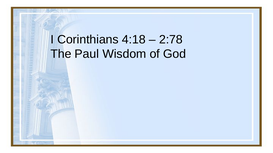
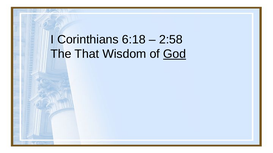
4:18: 4:18 -> 6:18 (134, 40)
2:78: 2:78 -> 2:58 (171, 40)
Paul: Paul -> That (87, 54)
God underline: none -> present (175, 54)
